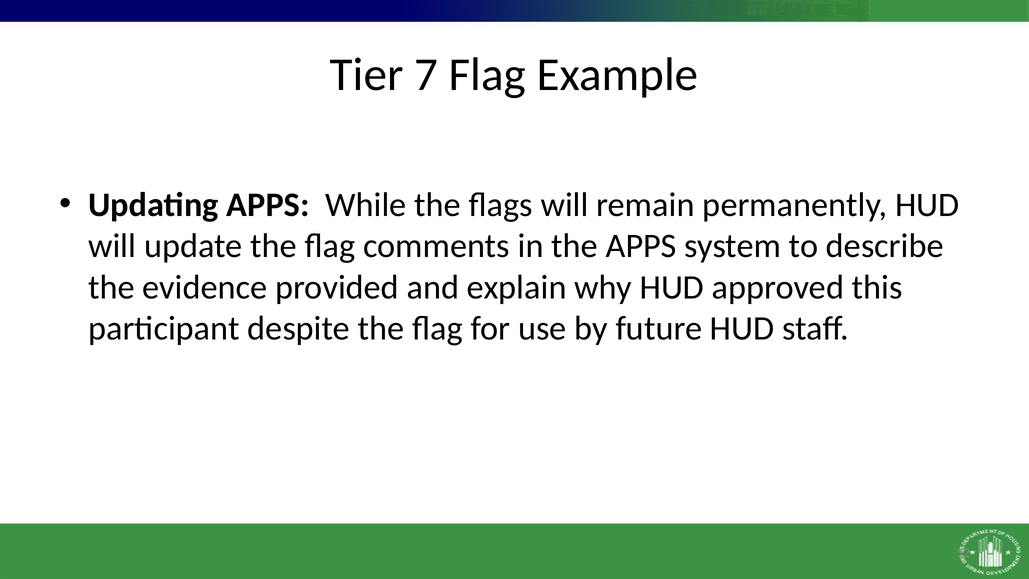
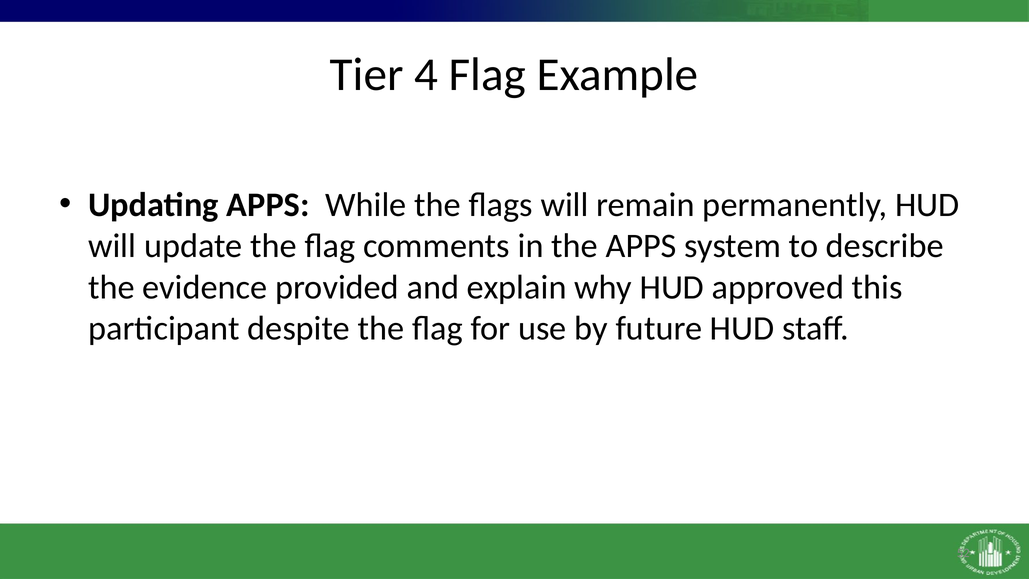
7: 7 -> 4 (426, 75)
